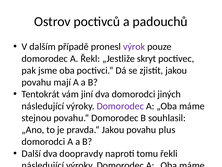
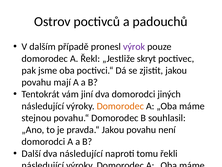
Domorodec colour: purple -> orange (120, 106)
povahu plus: plus -> není (167, 129)
dva doopravdy: doopravdy -> následující (81, 153)
